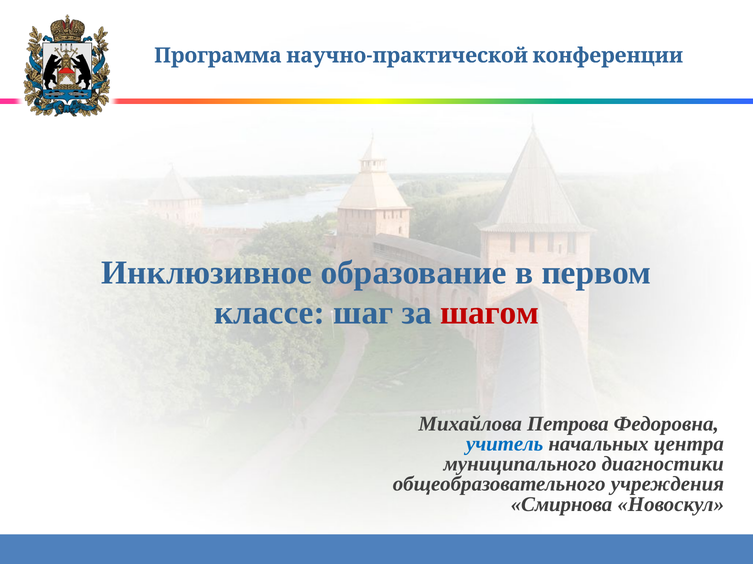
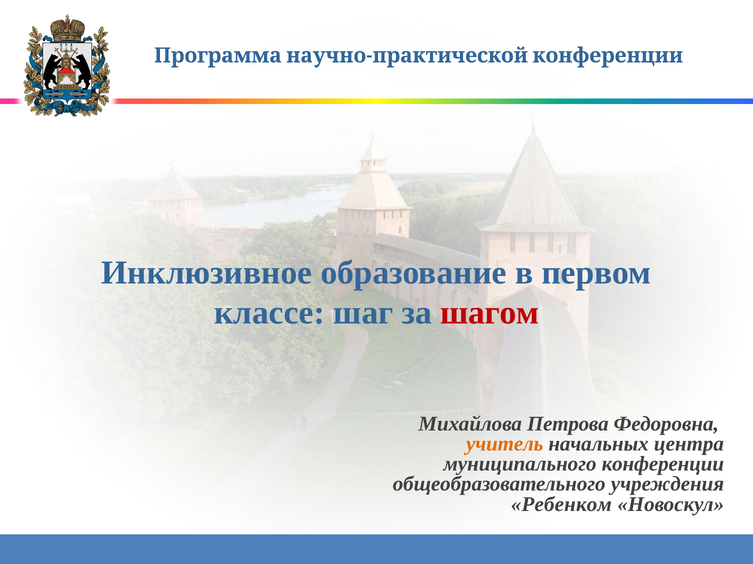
учитель colour: blue -> orange (505, 444)
диагностики: диагностики -> конференции (663, 465)
Смирнова: Смирнова -> Ребенком (561, 505)
